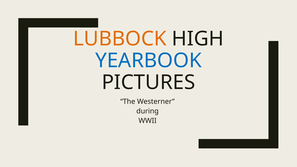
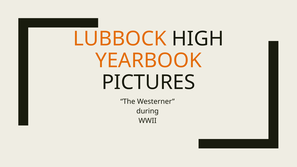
YEARBOOK colour: blue -> orange (148, 61)
